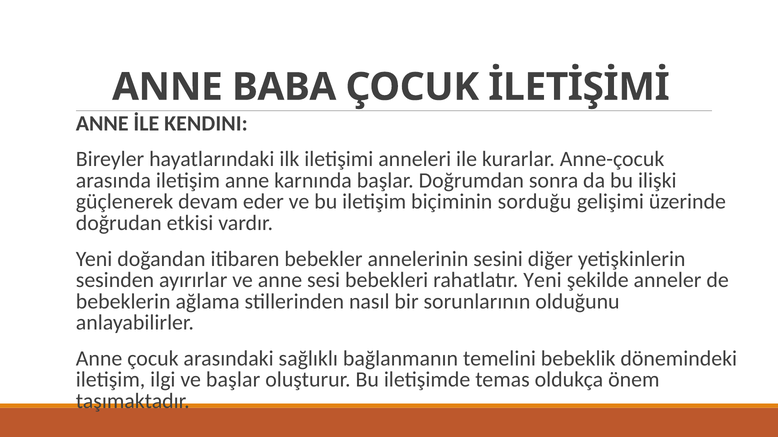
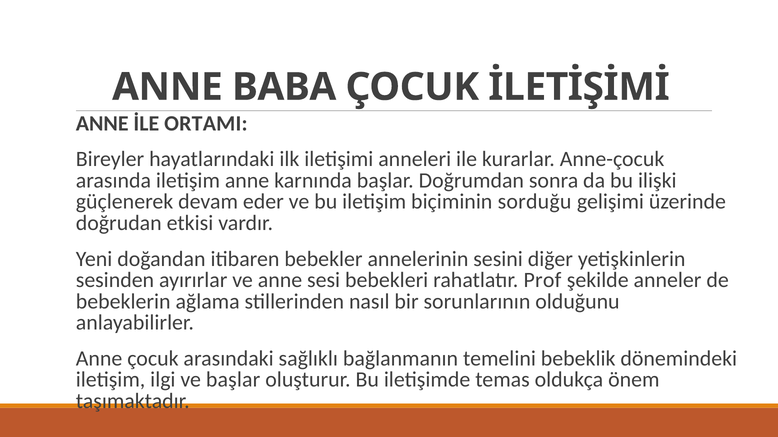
KENDINI: KENDINI -> ORTAMI (206, 124)
rahatlatır Yeni: Yeni -> Prof (543, 280)
